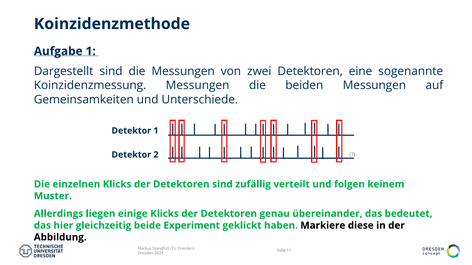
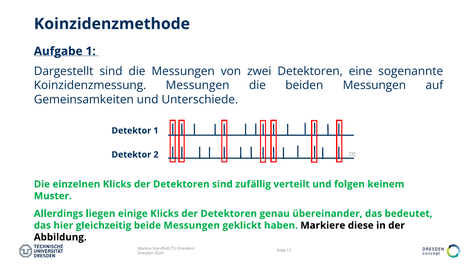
beide Experiment: Experiment -> Messungen (192, 226)
